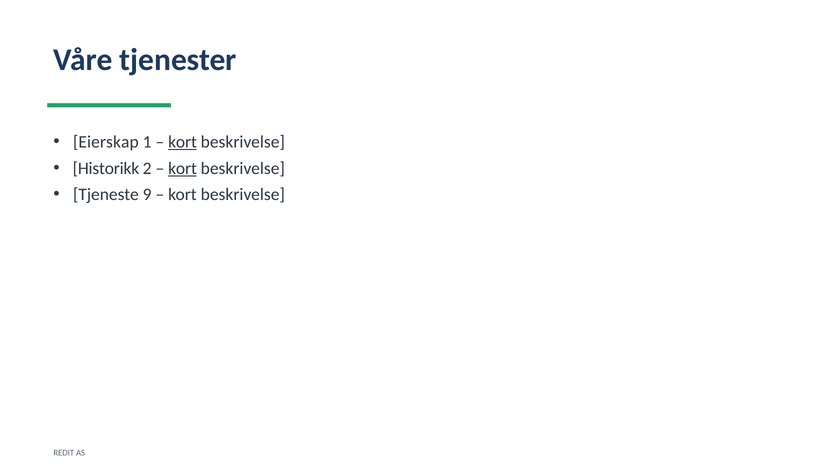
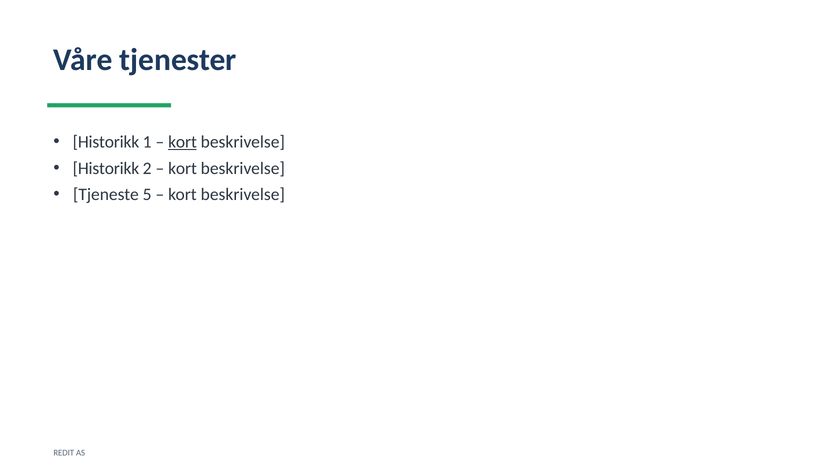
Eierskap: Eierskap -> Historikk (106, 142)
kort underline: present -> none (183, 168)
9: 9 -> 5 (147, 195)
